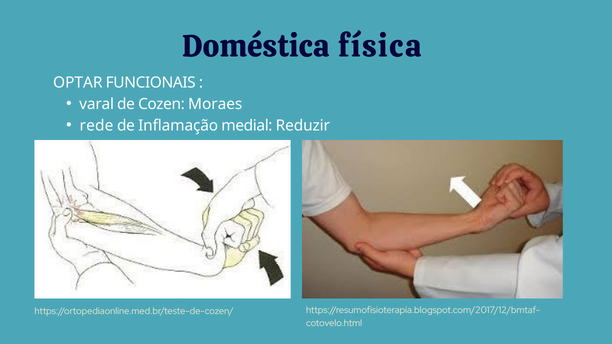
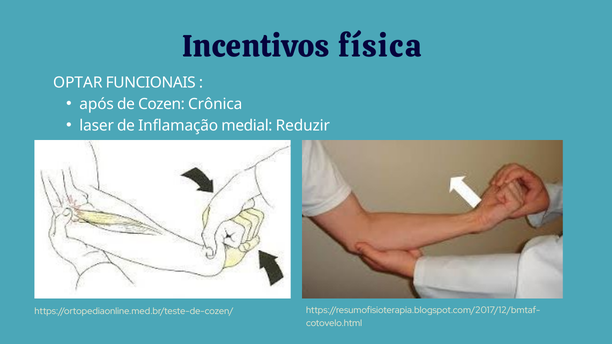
Doméstica: Doméstica -> Incentivos (256, 47)
varal: varal -> após (97, 104)
Moraes: Moraes -> Crônica (215, 104)
rede: rede -> laser (97, 126)
